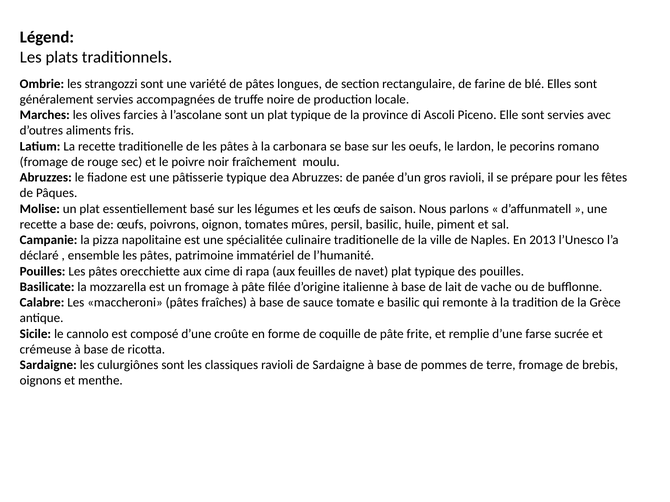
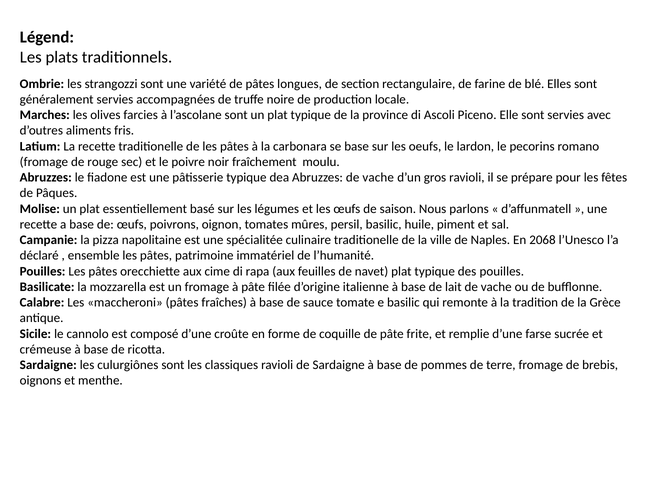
Abruzzes de panée: panée -> vache (378, 178)
2013: 2013 -> 2068 (542, 240)
